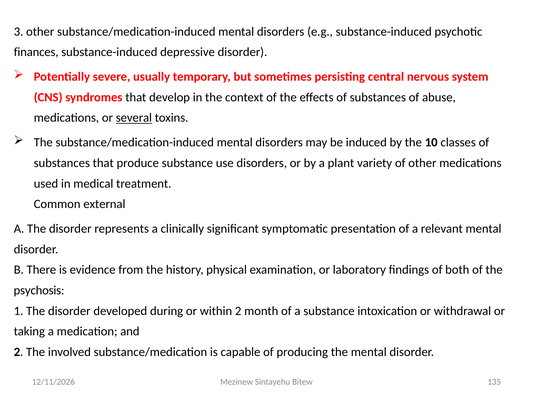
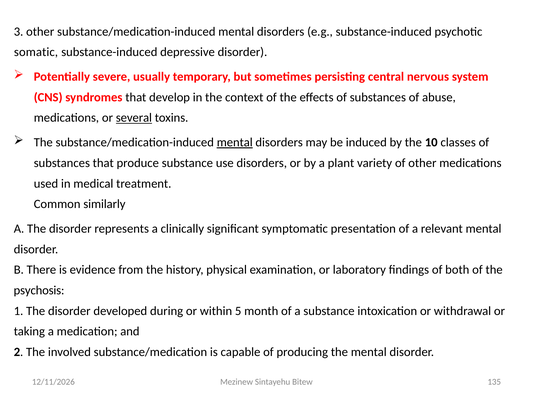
finances: finances -> somatic (36, 52)
mental underline: none -> present (235, 142)
external: external -> similarly (104, 204)
within 2: 2 -> 5 (238, 311)
